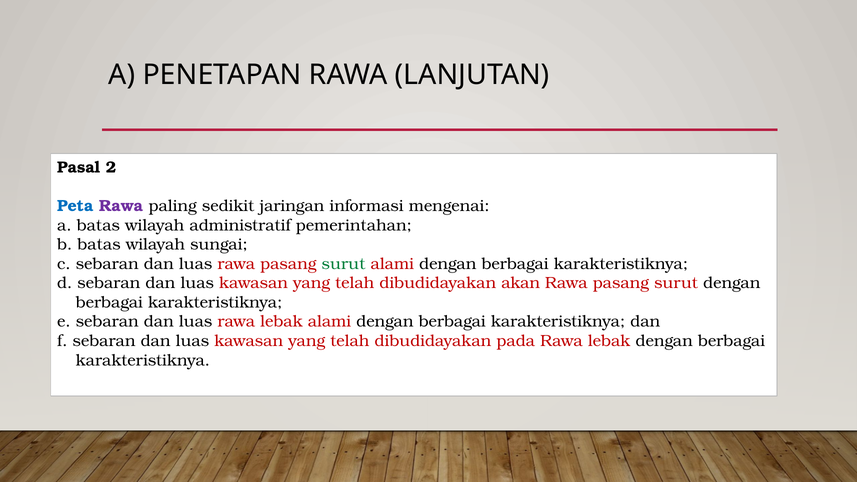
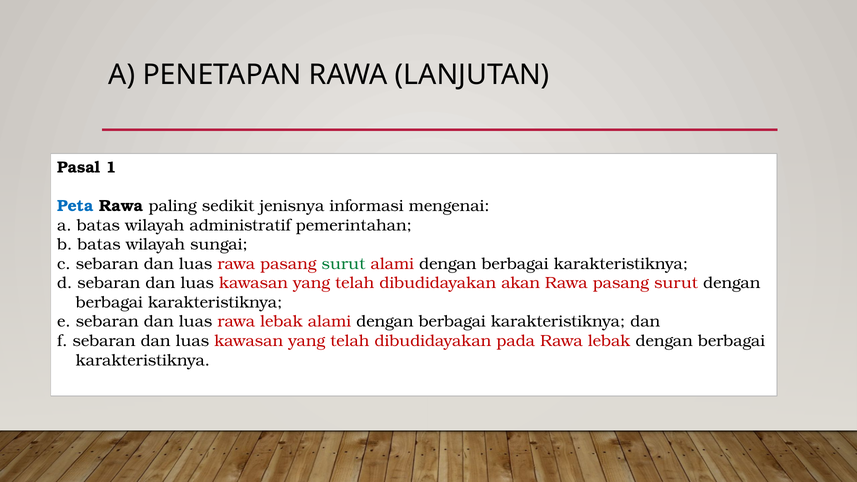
2: 2 -> 1 (111, 167)
Rawa colour: purple -> black (121, 206)
jaringan: jaringan -> jenisnya (292, 206)
